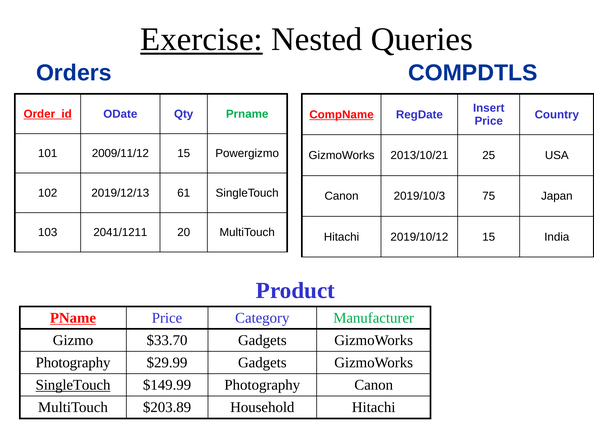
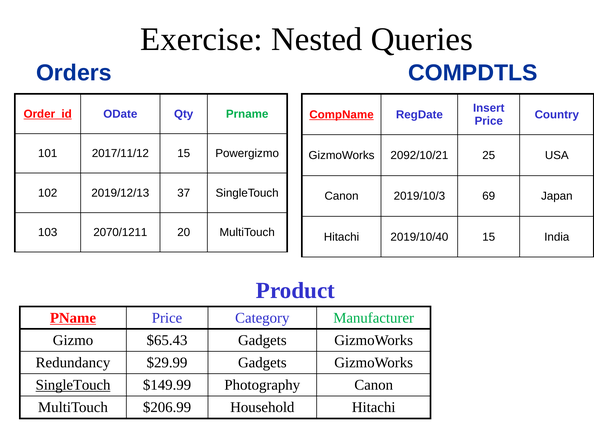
Exercise underline: present -> none (202, 39)
2009/11/12: 2009/11/12 -> 2017/11/12 (120, 154)
2013/10/21: 2013/10/21 -> 2092/10/21 (419, 155)
61: 61 -> 37 (184, 193)
75: 75 -> 69 (489, 196)
2041/1211: 2041/1211 -> 2070/1211 (120, 233)
2019/10/12: 2019/10/12 -> 2019/10/40 (419, 237)
$33.70: $33.70 -> $65.43 (167, 341)
Photography: Photography -> Redundancy (73, 363)
$203.89: $203.89 -> $206.99 (167, 408)
